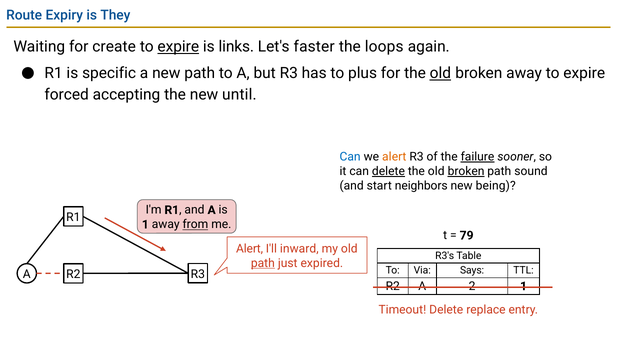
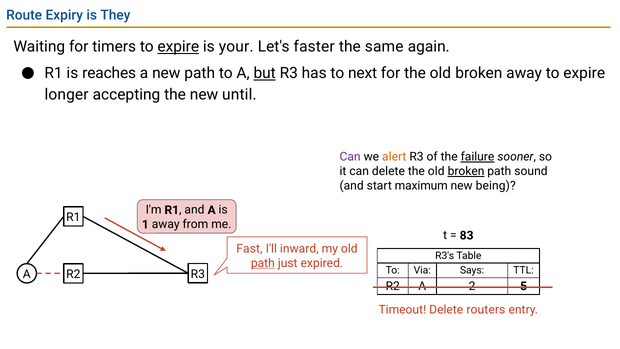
create: create -> timers (114, 47)
links: links -> your (236, 47)
loops: loops -> same (384, 47)
specific: specific -> reaches (109, 73)
but underline: none -> present (265, 73)
plus: plus -> next (363, 73)
old underline: present -> none (440, 73)
forced: forced -> longer (67, 95)
Can colour: blue -> purple (350, 157)
delete underline: present -> none (388, 171)
neighbors: neighbors -> maximum (421, 186)
from underline: present -> none (195, 224)
79: 79 -> 83 (467, 235)
Alert: Alert -> Fast (249, 248)
2 1: 1 -> 5 (524, 286)
replace: replace -> routers (486, 310)
